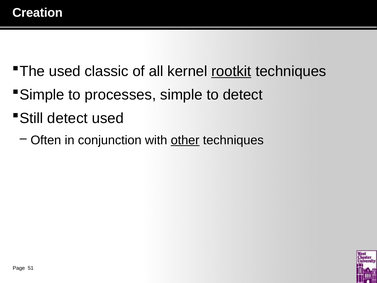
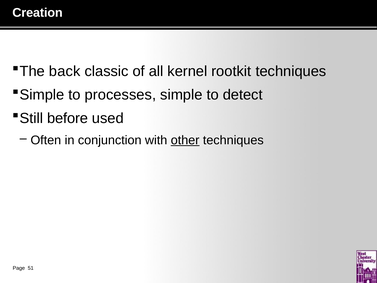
used: used -> back (65, 71)
rootkit underline: present -> none (231, 71)
detect: detect -> before (68, 118)
